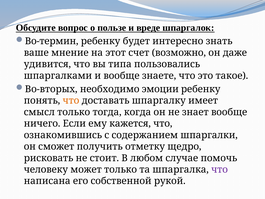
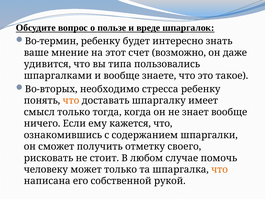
эмоции: эмоции -> стресса (160, 89)
щедро: щедро -> своего (184, 146)
что colour: purple -> orange (220, 169)
